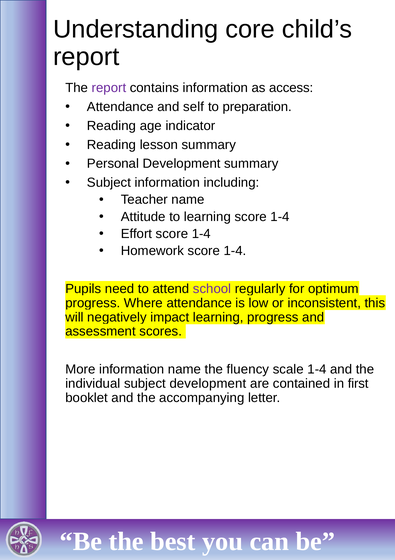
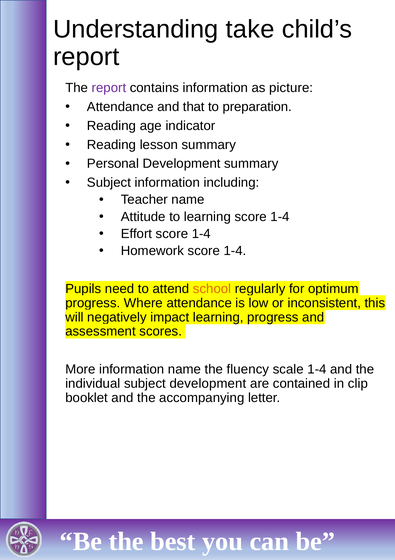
core: core -> take (250, 29)
access: access -> picture (291, 88)
self: self -> that (194, 107)
school colour: purple -> orange (212, 289)
first: first -> clip (358, 384)
